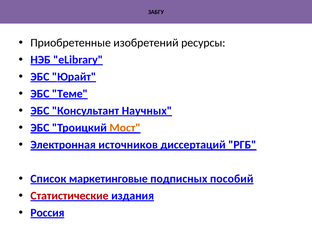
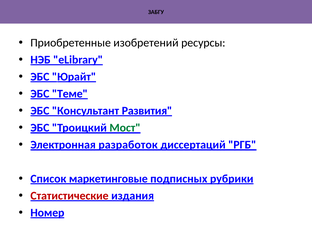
Научных: Научных -> Развития (147, 111)
Мост colour: orange -> green (125, 128)
источников: источников -> разработок (128, 145)
пособий: пособий -> рубрики (232, 179)
Россия: Россия -> Номер (47, 213)
